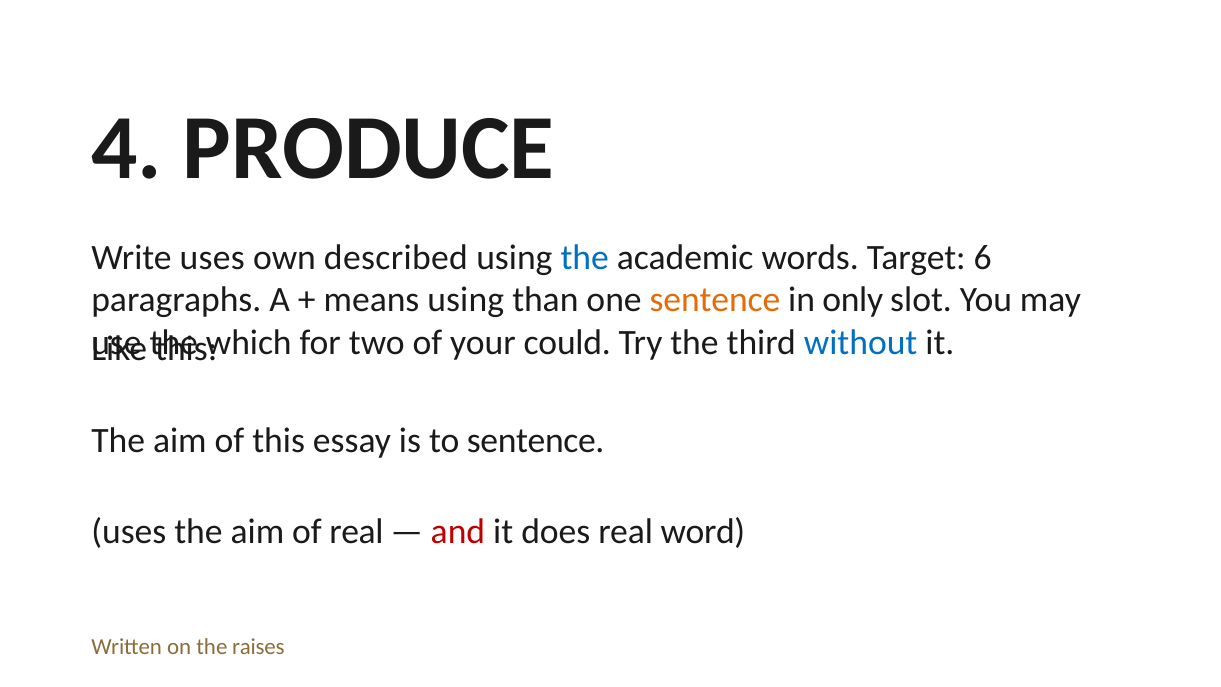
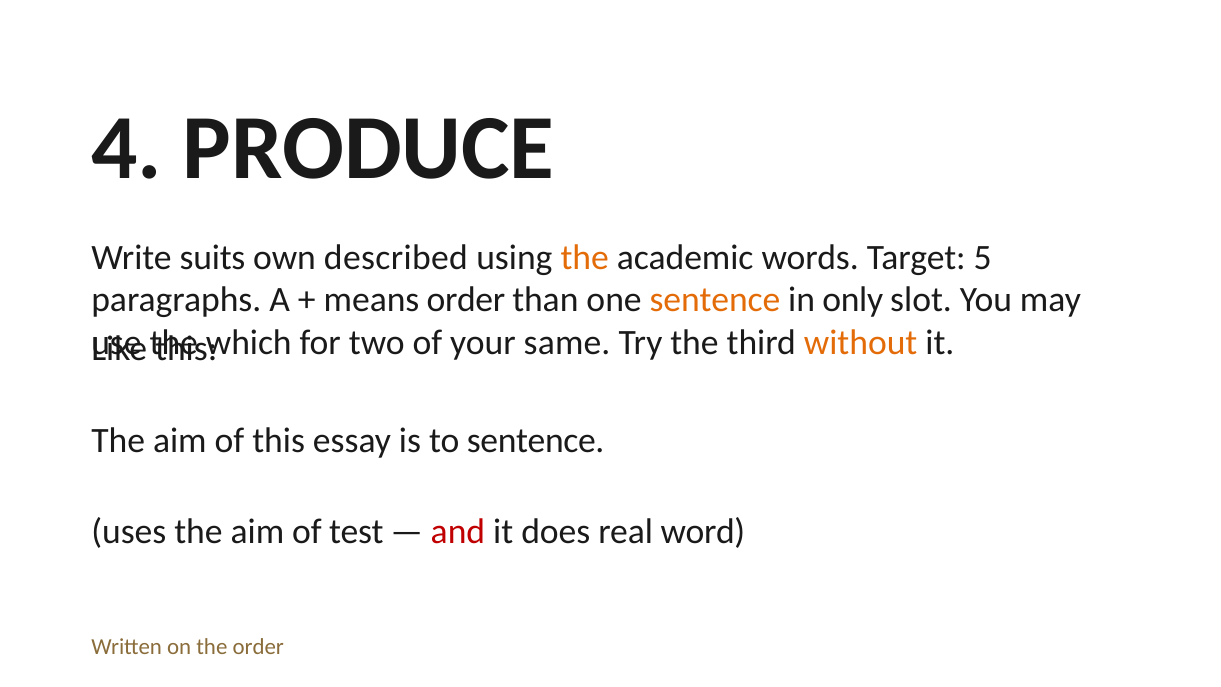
Write uses: uses -> suits (213, 257)
the colour: blue -> orange (585, 257)
6: 6 -> 5 (983, 257)
means using: using -> order (466, 300)
could: could -> same (567, 343)
without colour: blue -> orange (861, 343)
of real: real -> test (356, 532)
the raises: raises -> order (258, 647)
